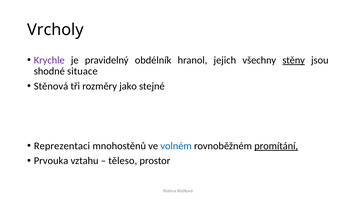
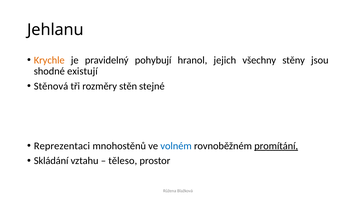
Vrcholy: Vrcholy -> Jehlanu (55, 30)
Krychle colour: purple -> orange (49, 60)
obdélník: obdélník -> pohybují (153, 60)
stěny underline: present -> none (294, 60)
situace: situace -> existují (82, 71)
jako: jako -> stěn (128, 86)
Prvouka: Prvouka -> Skládání (51, 161)
